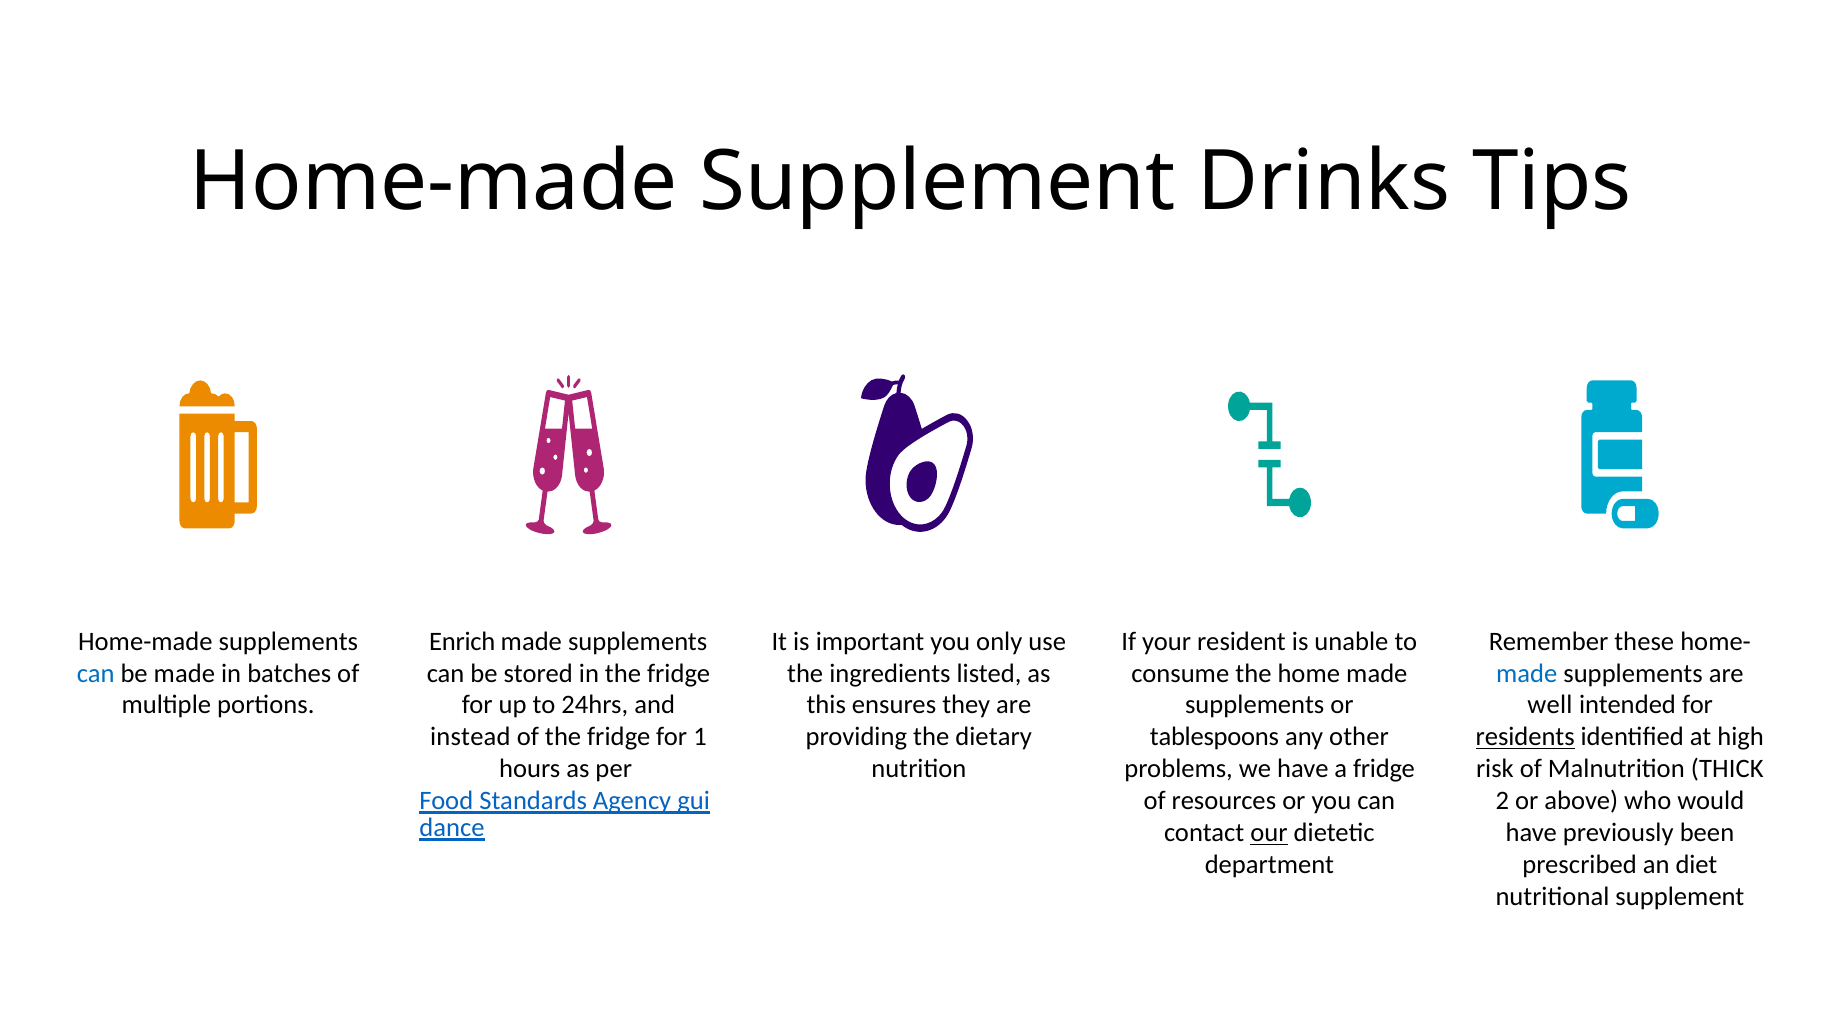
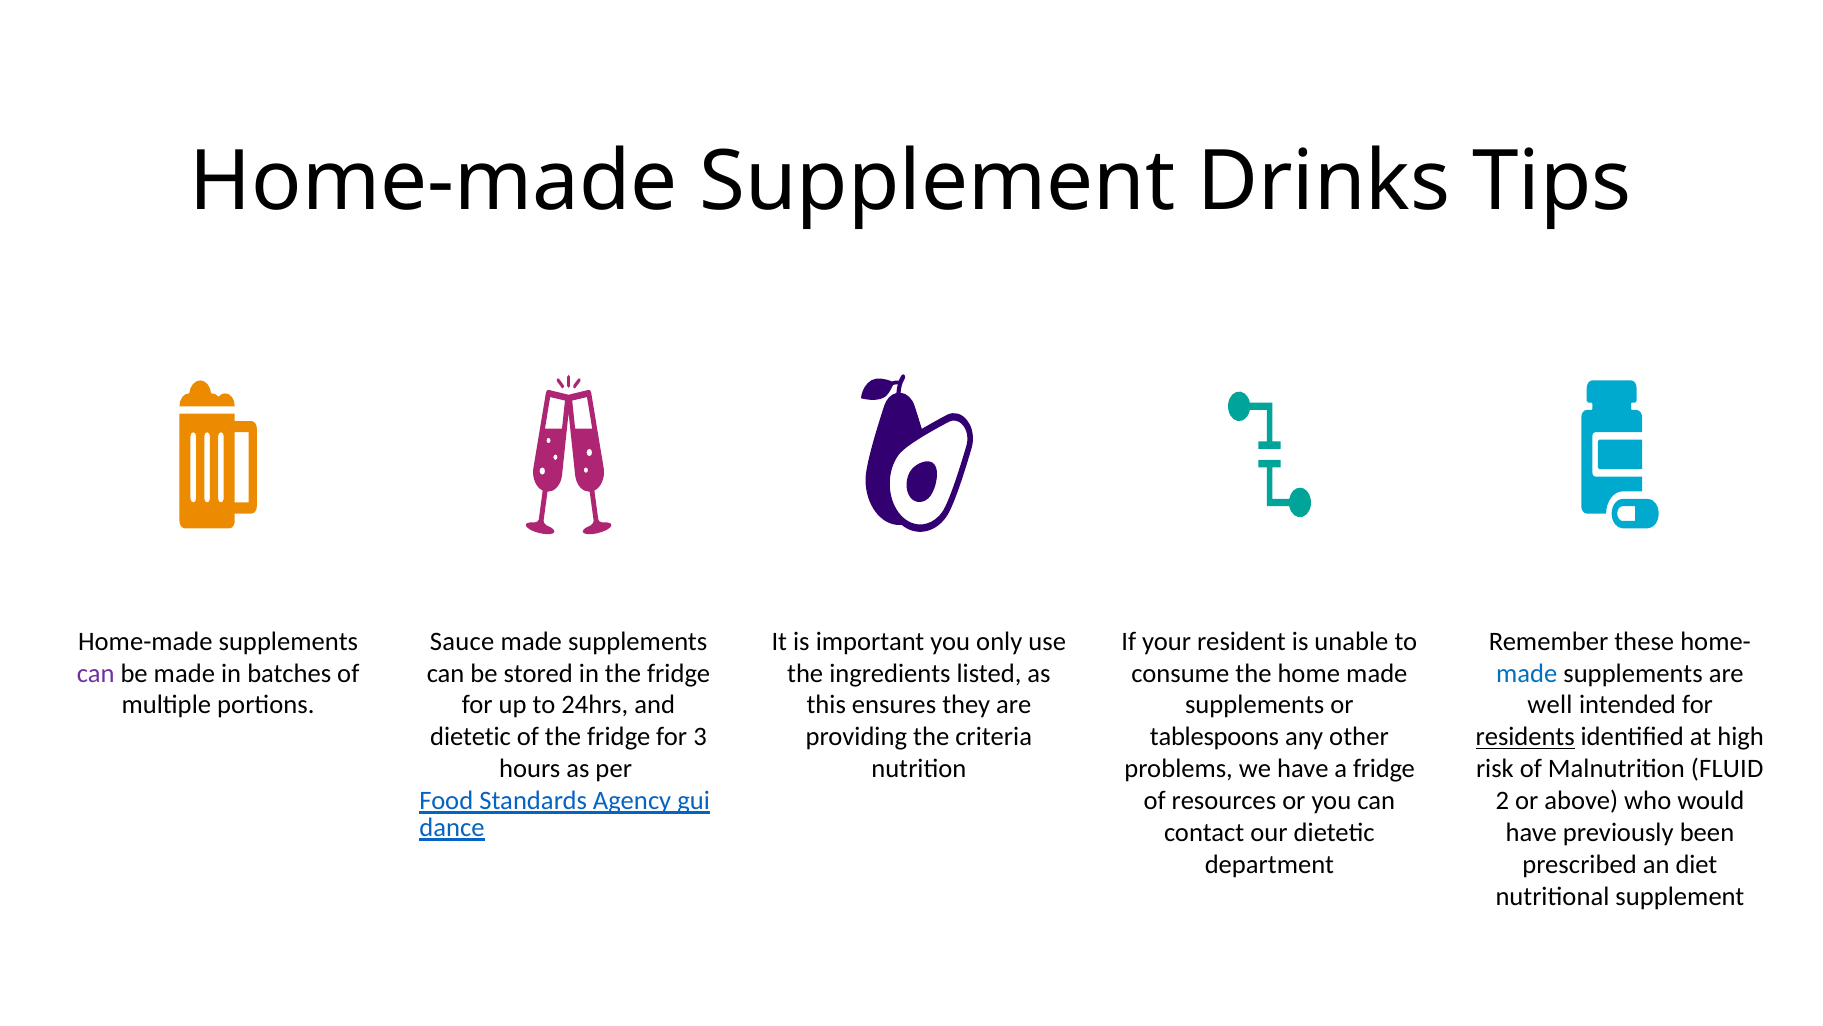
Enrich: Enrich -> Sauce (462, 641)
can colour: blue -> purple (96, 673)
instead: instead -> dietetic (471, 737)
1: 1 -> 3 (700, 737)
dietary: dietary -> criteria (994, 737)
THICK: THICK -> FLUID (1727, 769)
our underline: present -> none (1269, 832)
